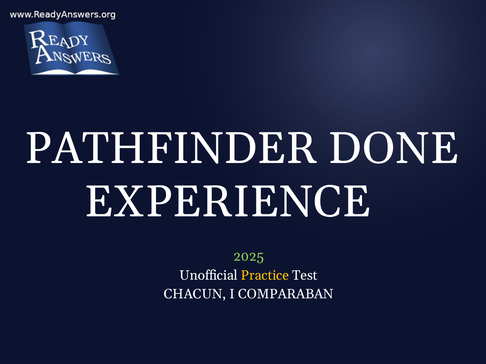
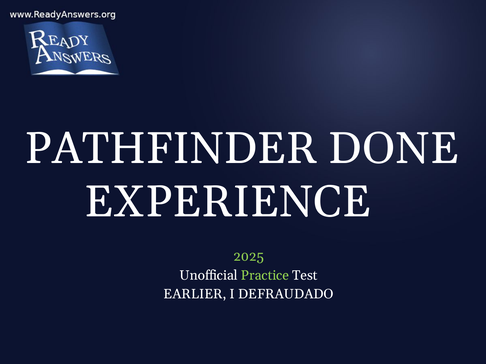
Practice colour: yellow -> light green (265, 276)
CHACUN: CHACUN -> EARLIER (195, 295)
COMPARABAN: COMPARABAN -> DEFRAUDADO (286, 295)
